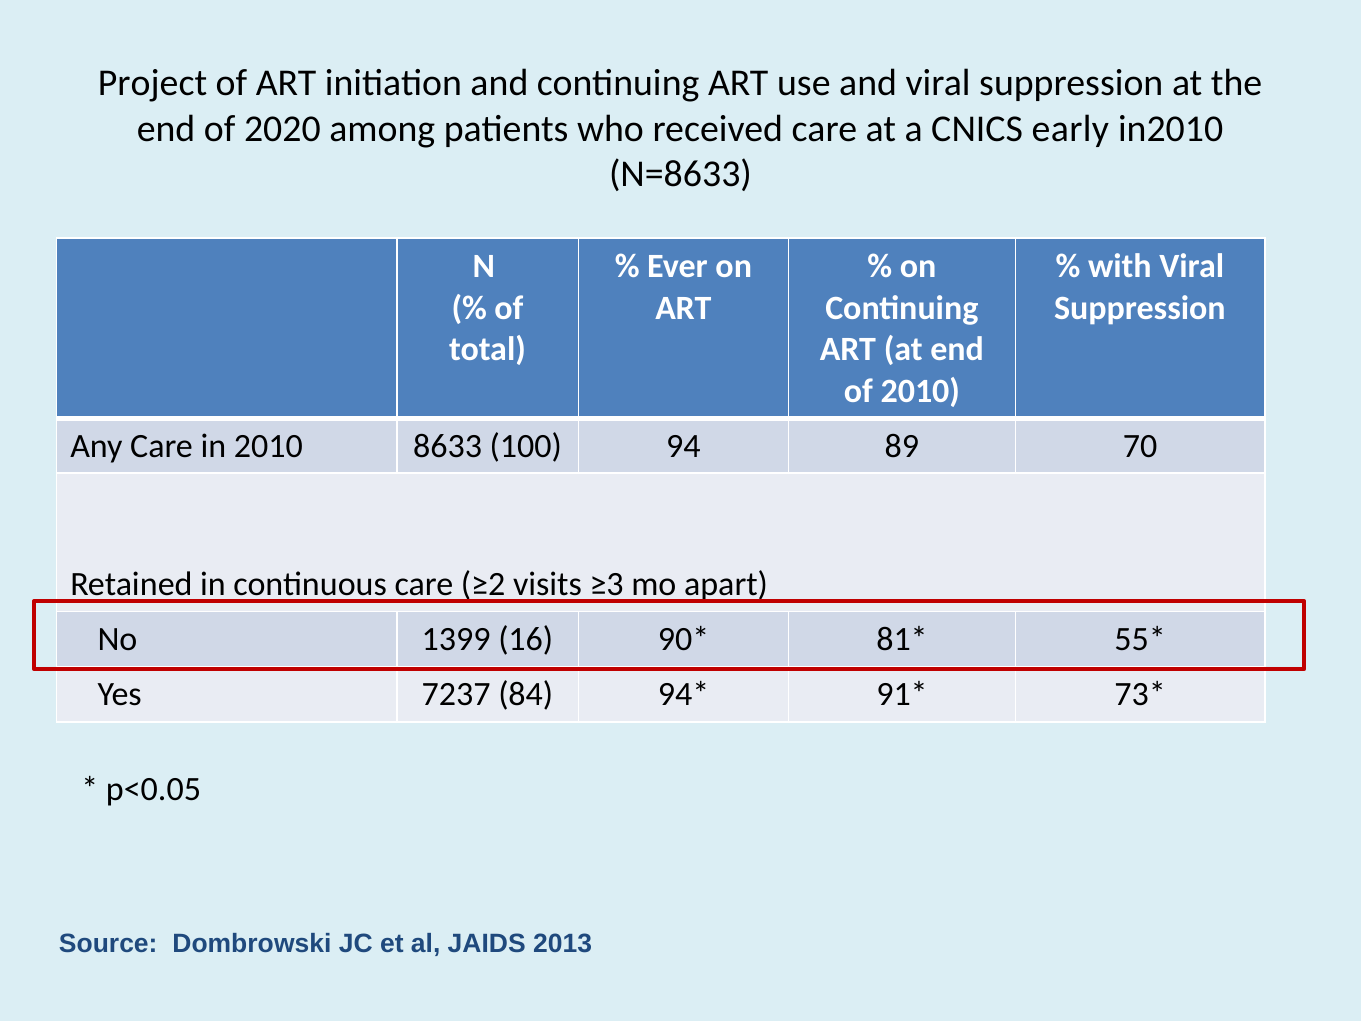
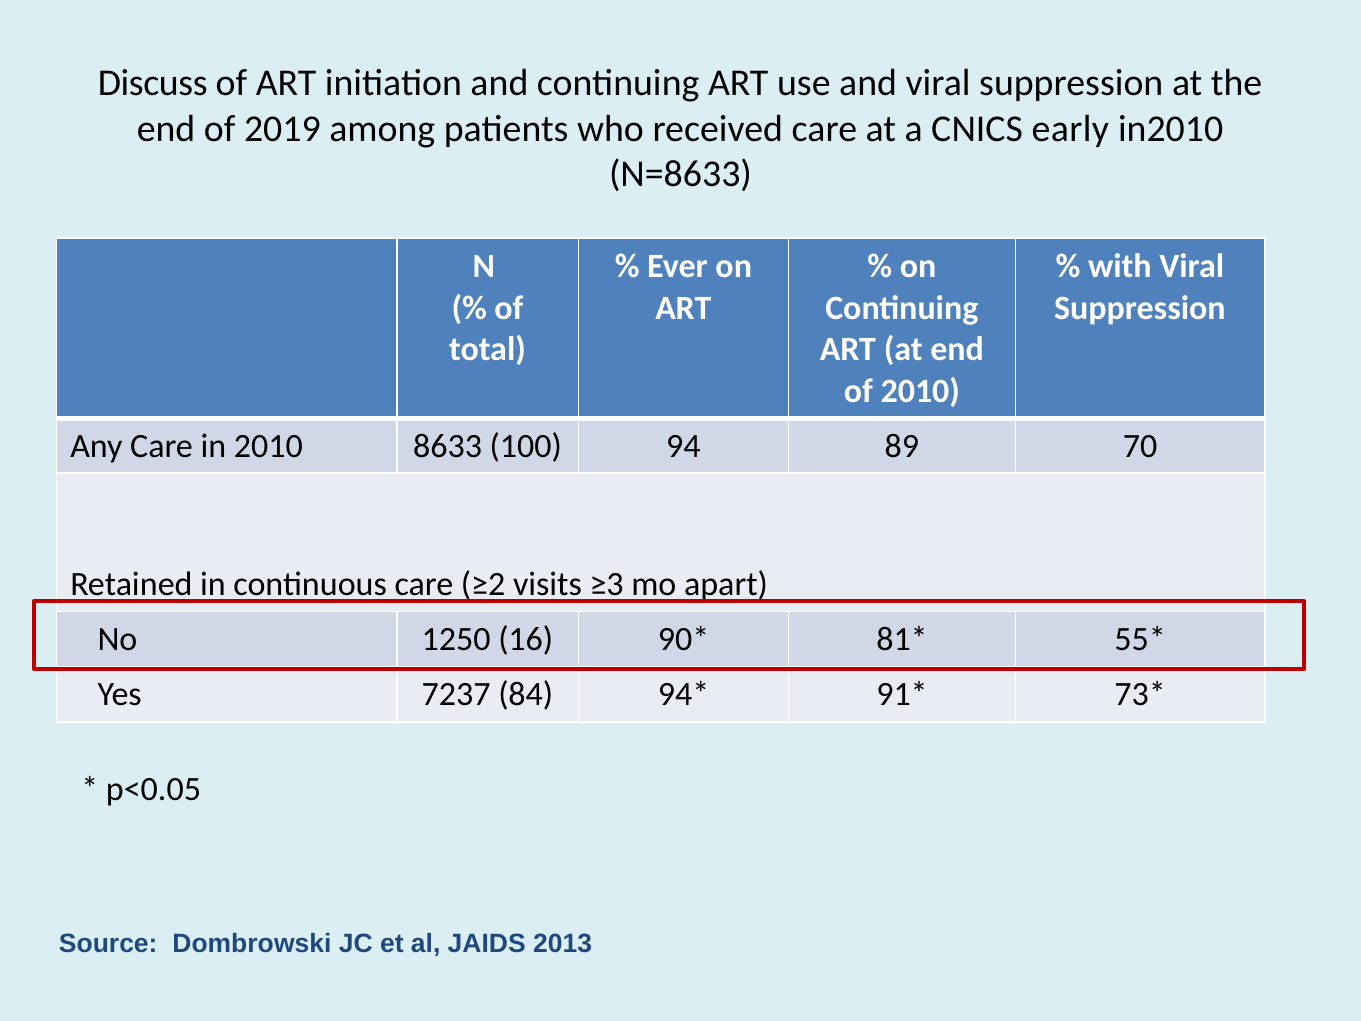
Project: Project -> Discuss (153, 83)
2020: 2020 -> 2019 (282, 129)
1399: 1399 -> 1250 (456, 639)
